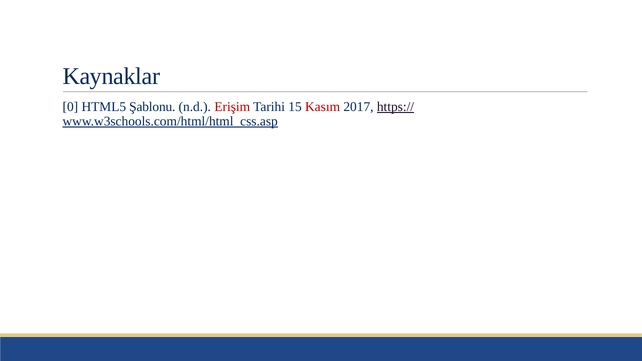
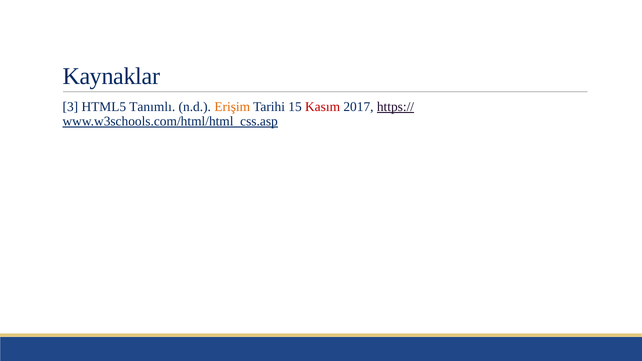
0: 0 -> 3 (70, 107)
Şablonu: Şablonu -> Tanımlı (152, 107)
Erişim colour: red -> orange (232, 107)
